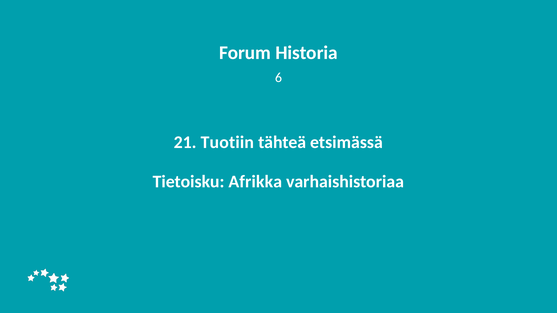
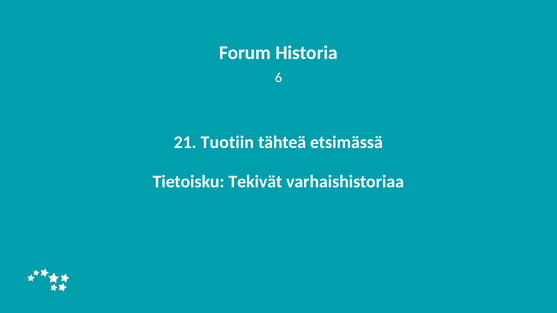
Afrikka: Afrikka -> Tekivät (255, 182)
